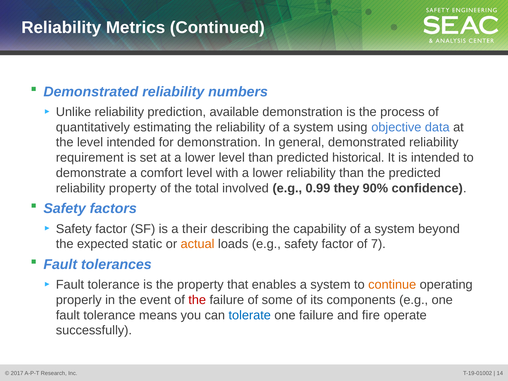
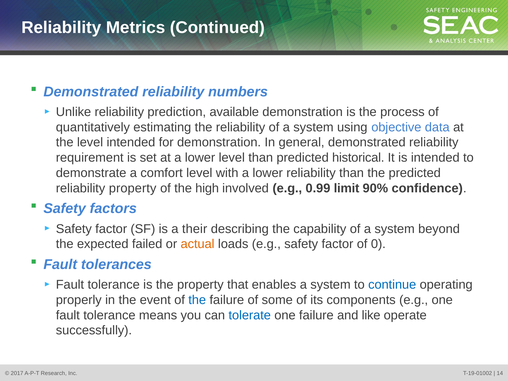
total: total -> high (207, 188)
they: they -> limit (347, 188)
static: static -> failed (147, 244)
7: 7 -> 0 (378, 244)
continue colour: orange -> blue (392, 285)
the colour: red -> blue (197, 300)
fire: fire -> like (371, 315)
